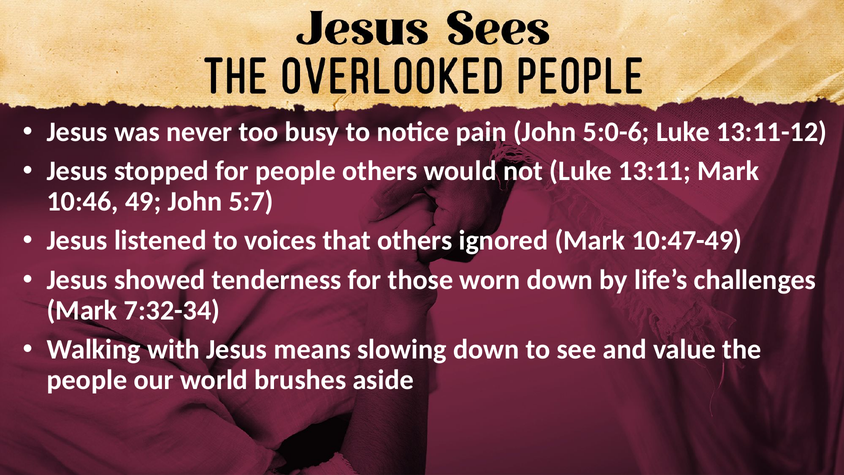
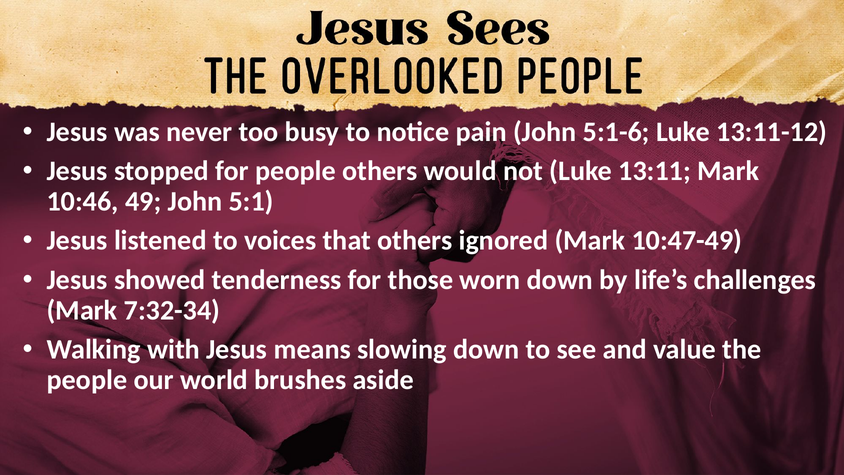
5:0-6: 5:0-6 -> 5:1-6 (616, 132)
5:7: 5:7 -> 5:1 (251, 201)
